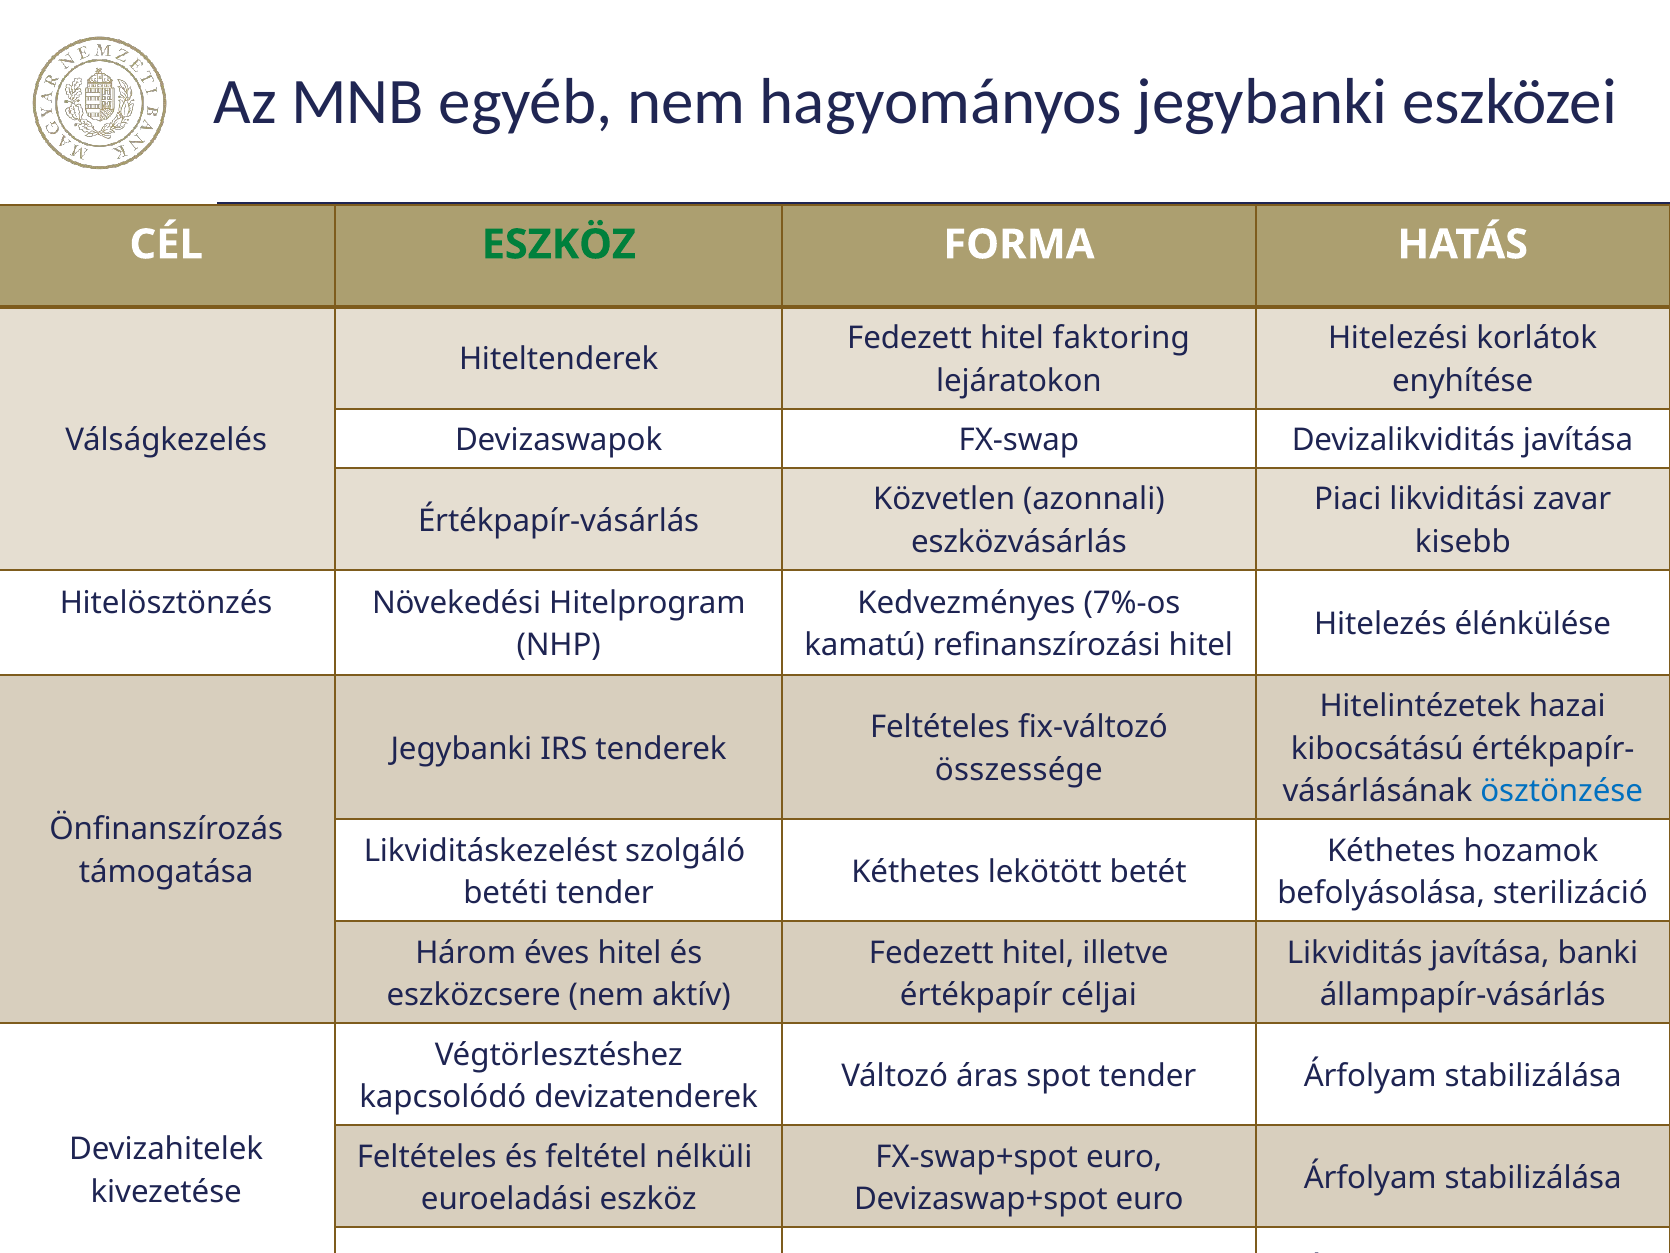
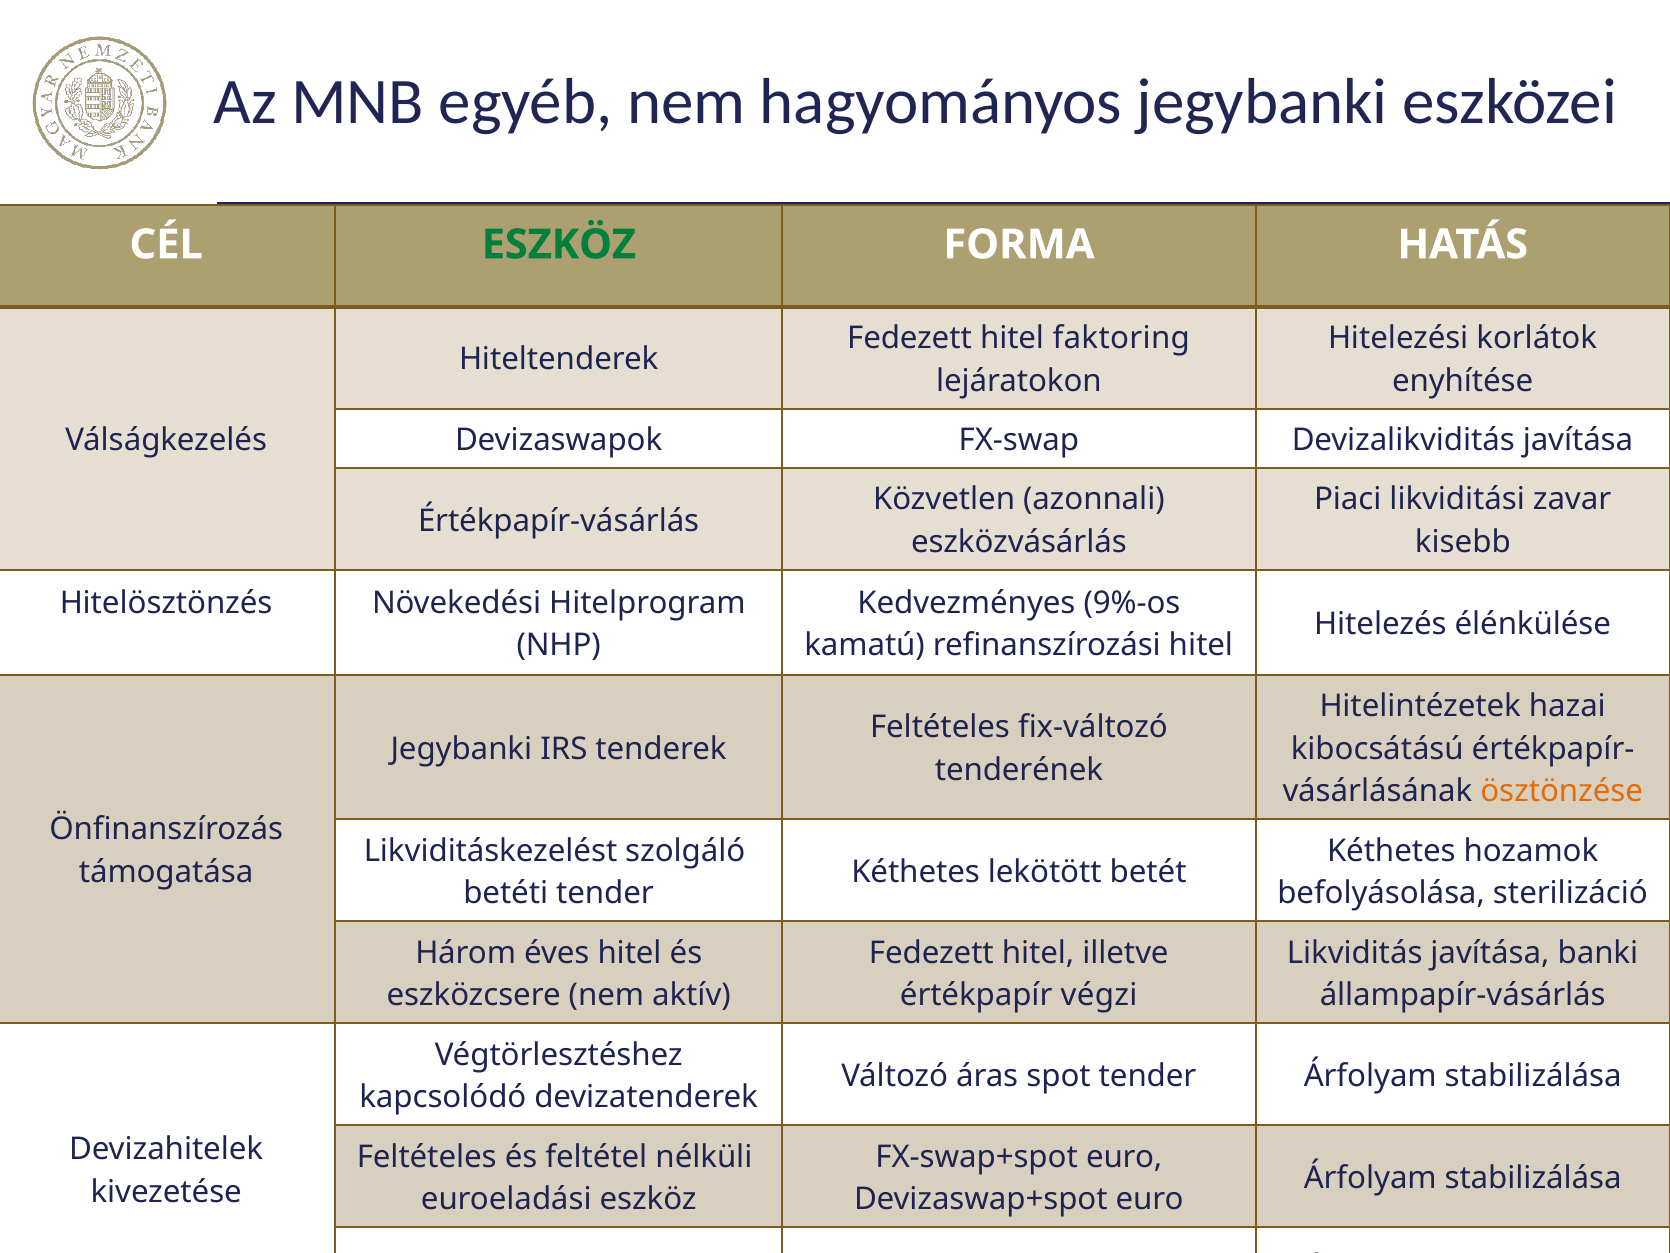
7%-os: 7%-os -> 9%-os (1132, 603)
összessége: összessége -> tenderének (1019, 770)
ösztönzése colour: blue -> orange (1562, 791)
céljai: céljai -> végzi (1099, 995)
